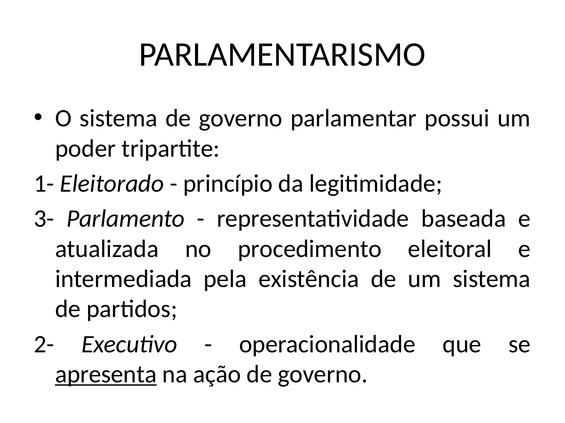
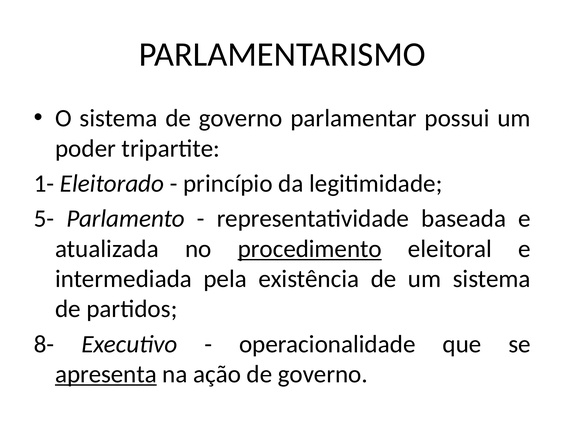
3-: 3- -> 5- (44, 219)
procedimento underline: none -> present (310, 249)
2-: 2- -> 8- (44, 345)
